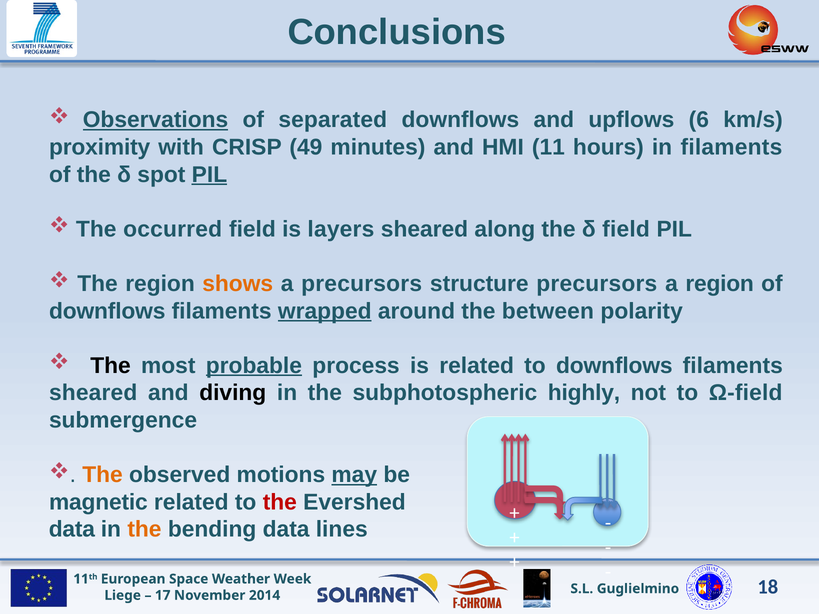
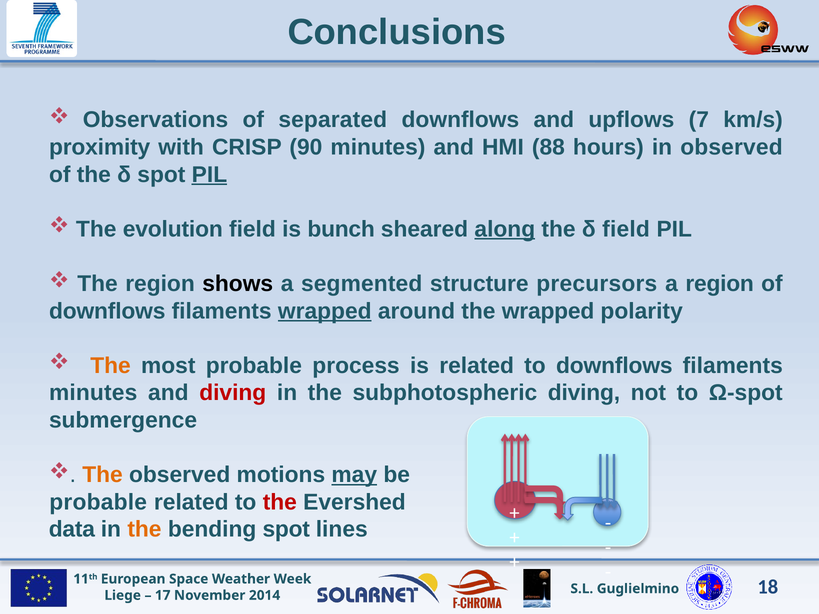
Observations underline: present -> none (156, 120)
6: 6 -> 7 (699, 120)
49: 49 -> 90 (306, 147)
11: 11 -> 88 (548, 147)
in filaments: filaments -> observed (731, 147)
occurred: occurred -> evolution (173, 229)
layers: layers -> bunch (341, 229)
along underline: none -> present (505, 229)
shows colour: orange -> black (238, 284)
a precursors: precursors -> segmented (362, 284)
the between: between -> wrapped (548, 311)
The colour: black -> orange (111, 366)
probable underline: present -> none (254, 366)
sheared: sheared -> minutes (93, 393)
diving colour: black -> red (233, 393)
subphotospheric highly: highly -> diving (584, 393)
Ω-field: Ω-field -> Ω-spot (746, 393)
magnetic: magnetic -> probable (98, 502)
bending data: data -> spot (286, 530)
